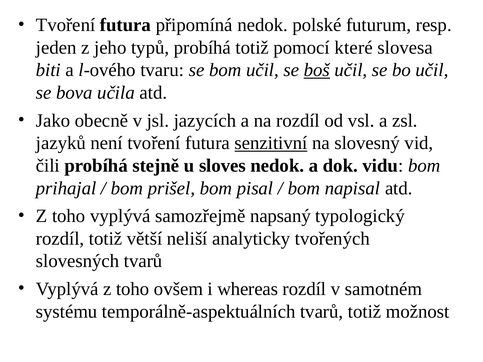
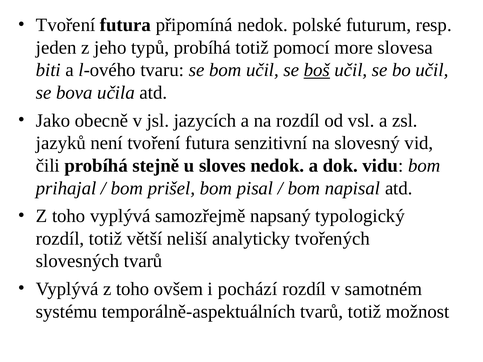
které: které -> more (354, 48)
senzitivní underline: present -> none (271, 143)
whereas: whereas -> pochází (248, 289)
